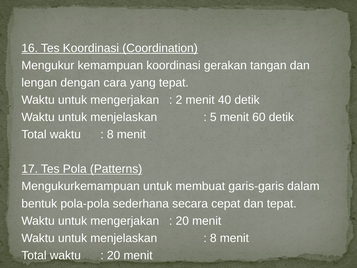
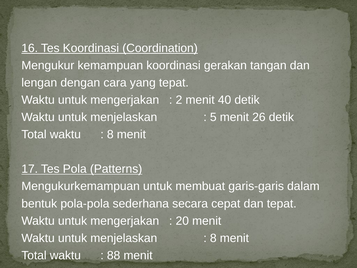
60: 60 -> 26 (259, 117)
20: 20 -> 88 (114, 255)
